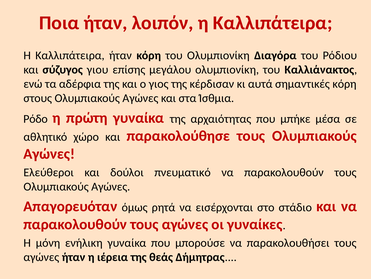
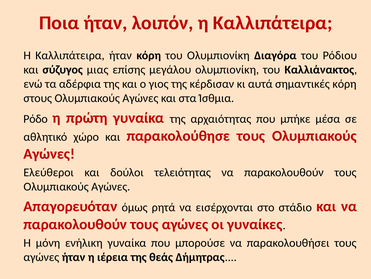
γιου: γιου -> μιας (98, 70)
πνευματικό: πνευματικό -> τελειότητας (183, 172)
